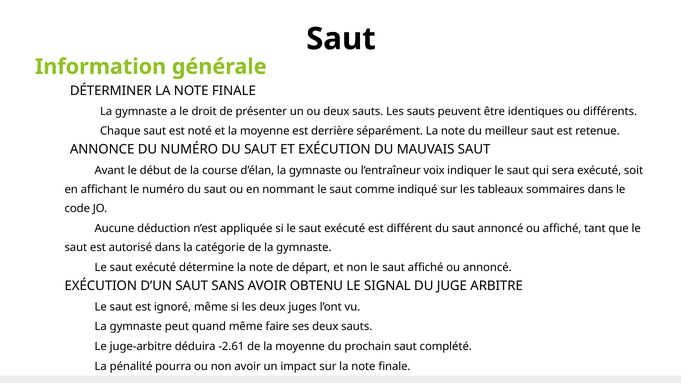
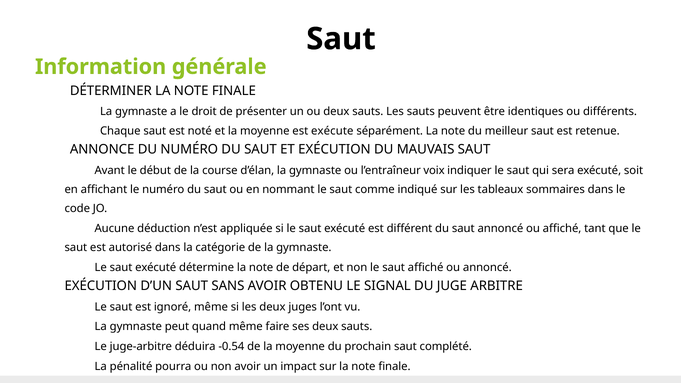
derrière: derrière -> exécute (332, 131)
-2.61: -2.61 -> -0.54 (231, 347)
